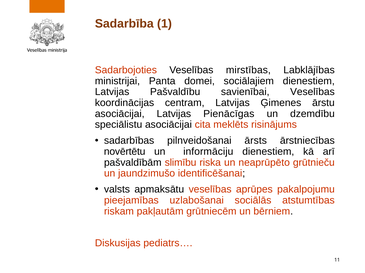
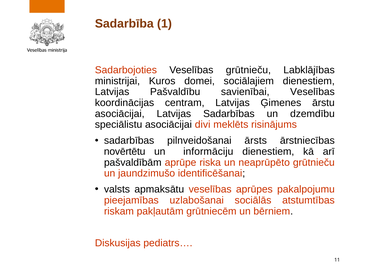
Veselības mirstības: mirstības -> grūtnieču (248, 70)
Panta: Panta -> Kuros (162, 81)
Latvijas Pienācīgas: Pienācīgas -> Sadarbības (229, 114)
cita: cita -> divi (203, 125)
slimību: slimību -> aprūpe (181, 163)
